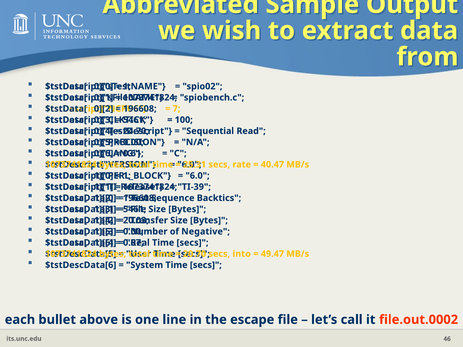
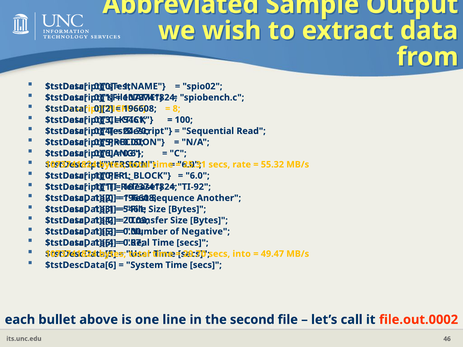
7: 7 -> 8 (177, 109)
40.47: 40.47 -> 55.32 (272, 165)
TI-39: TI-39 -> TI-92 (194, 187)
Backtics: Backtics -> Another (219, 198)
escape: escape -> second (252, 320)
